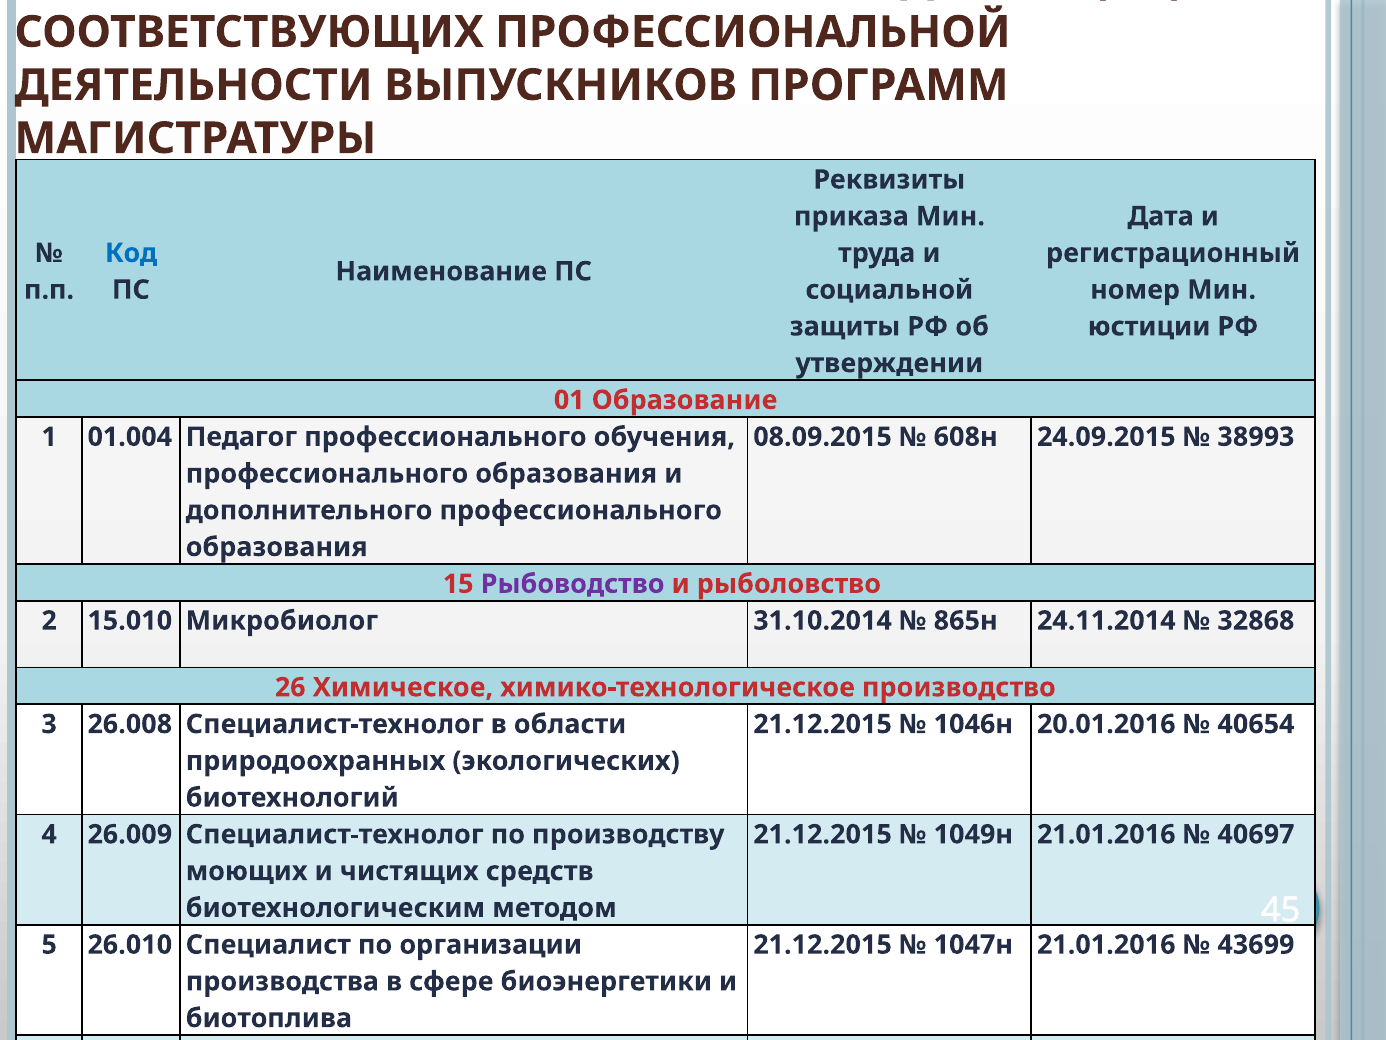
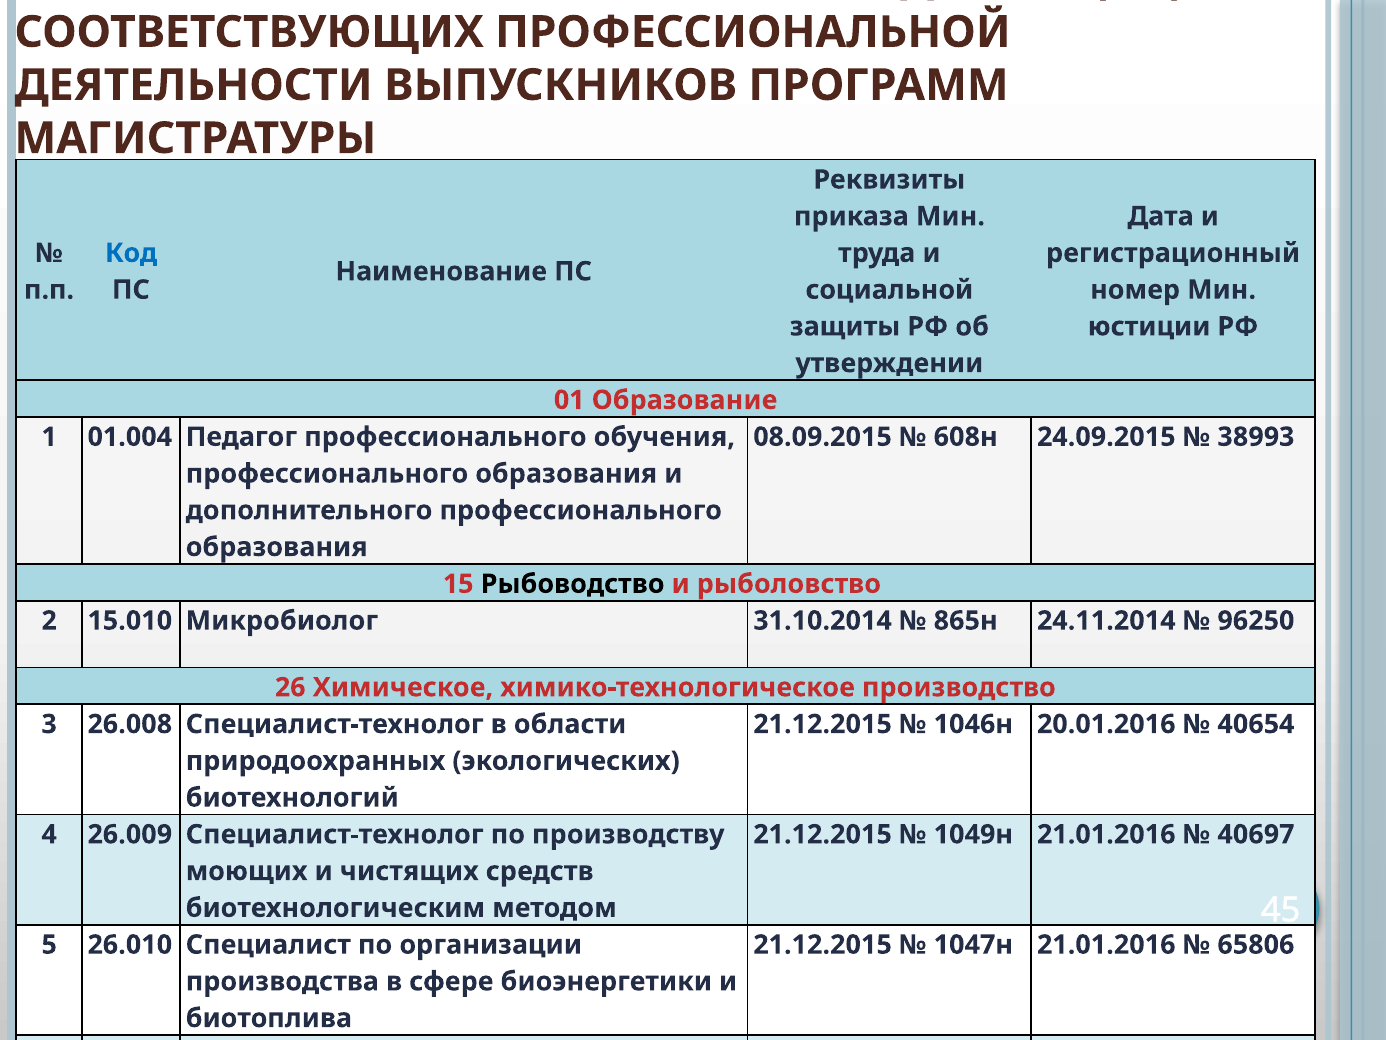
Рыбоводство colour: purple -> black (573, 584)
32868: 32868 -> 96250 (1256, 620)
43699: 43699 -> 65806 (1256, 944)
